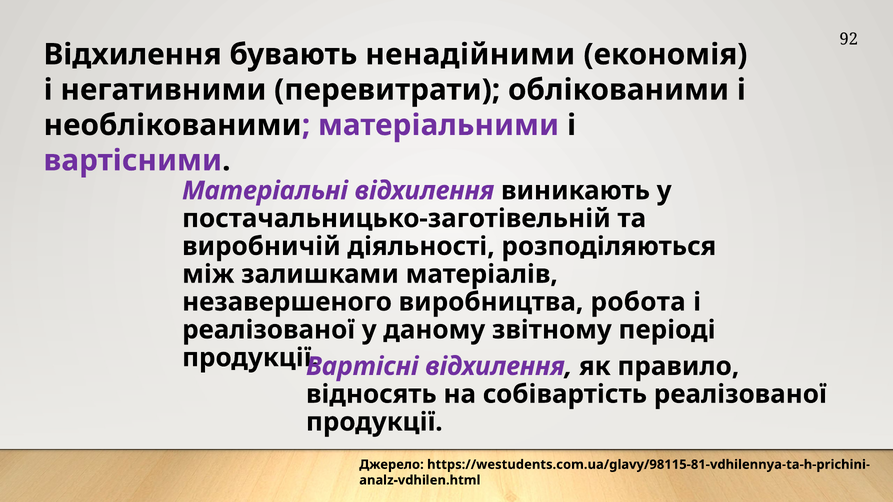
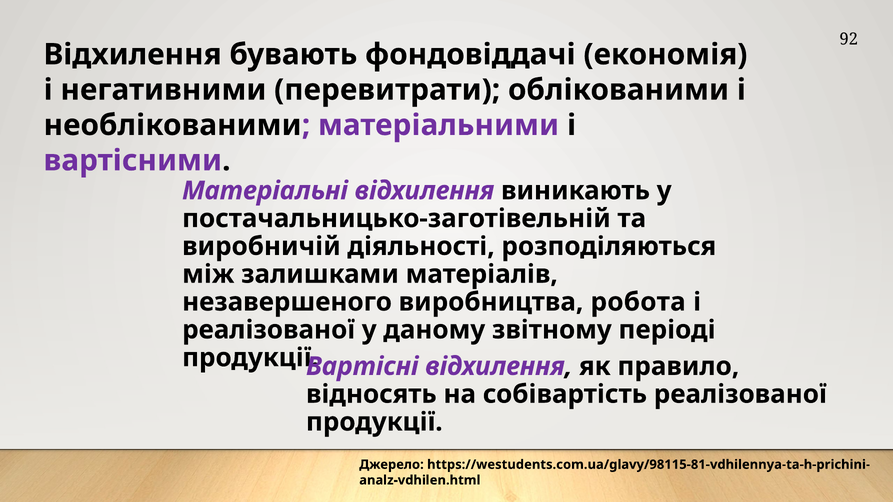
ненадійними: ненадійними -> фондовіддачі (470, 55)
